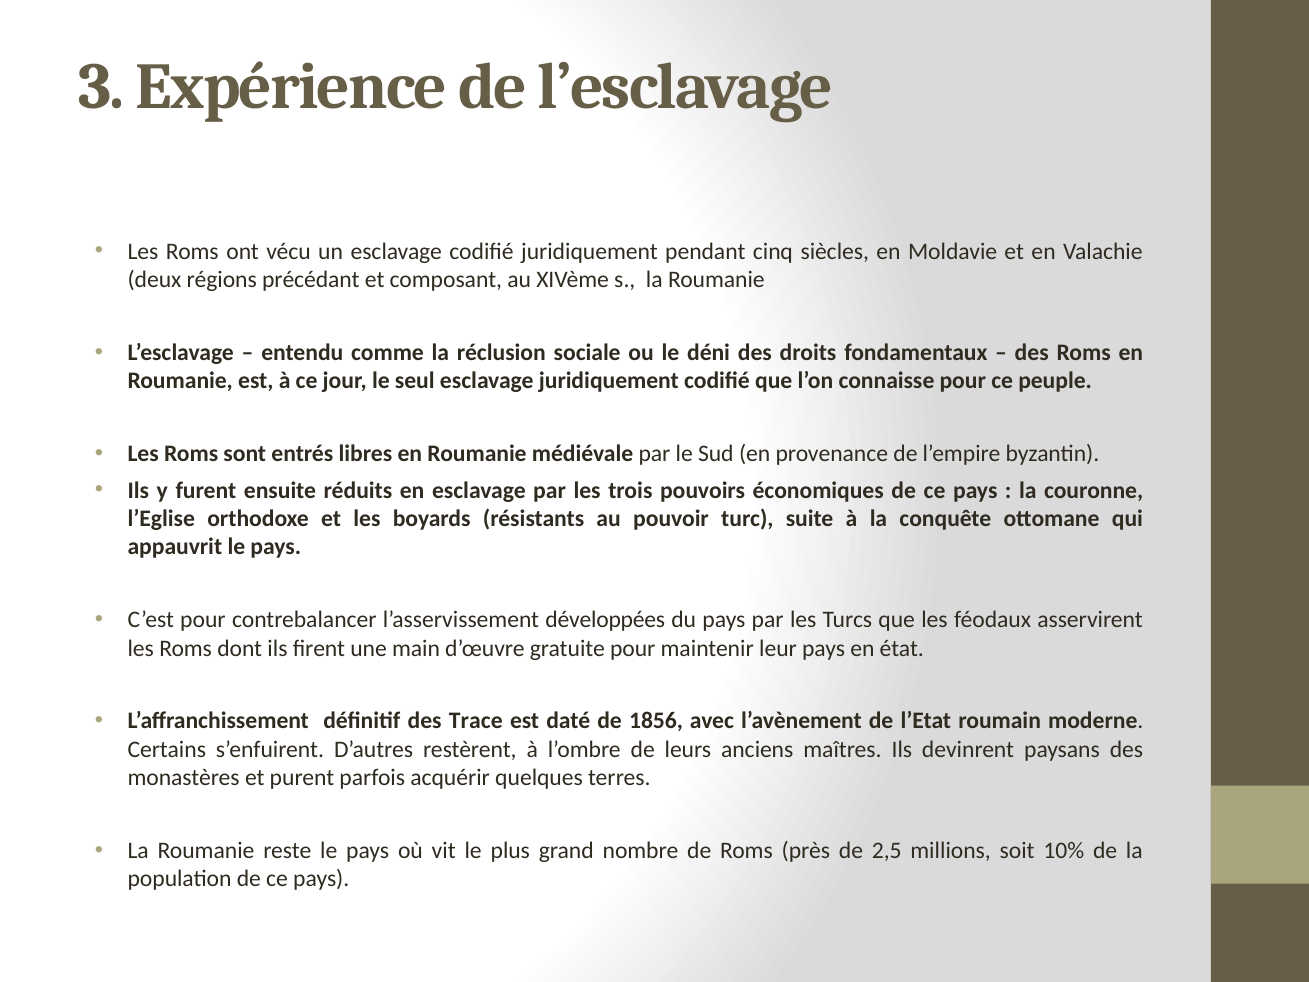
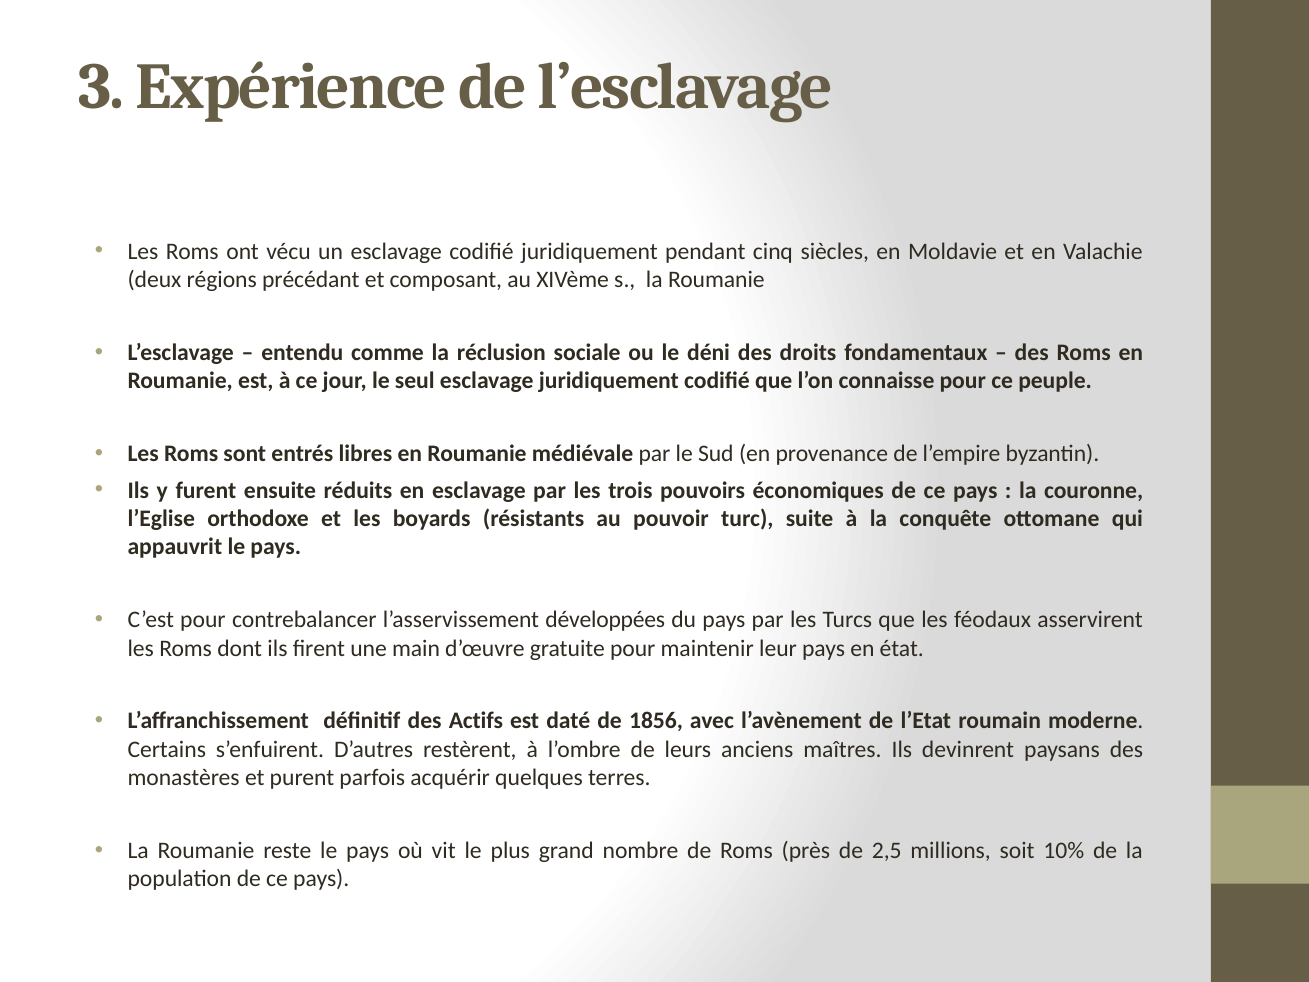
Trace: Trace -> Actifs (476, 721)
